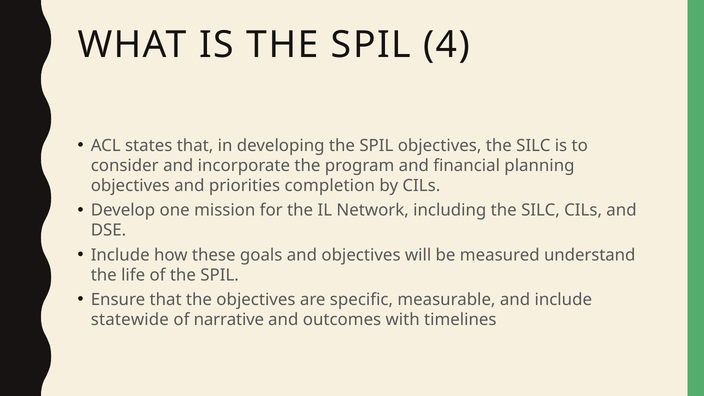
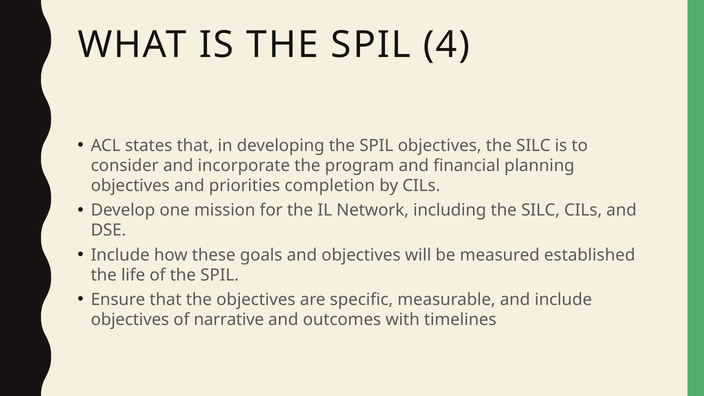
understand: understand -> established (590, 255)
statewide: statewide -> objectives (130, 320)
